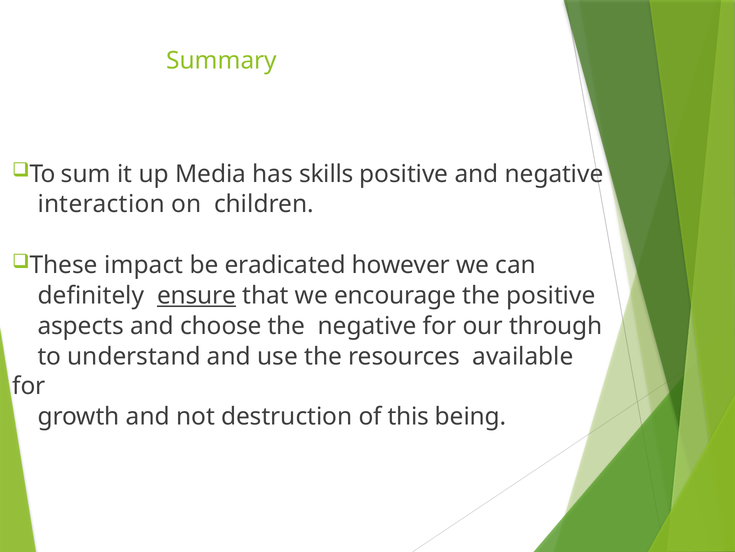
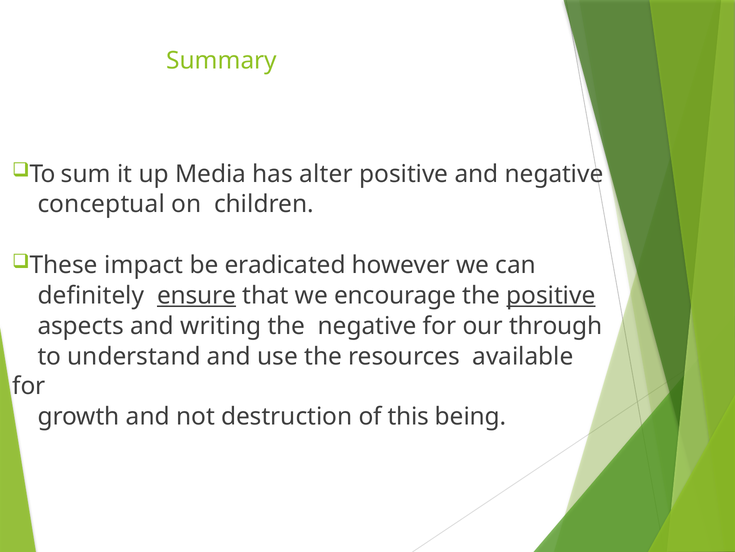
skills: skills -> alter (326, 174)
interaction: interaction -> conceptual (101, 204)
positive underline: none -> present (551, 295)
choose: choose -> writing (221, 326)
